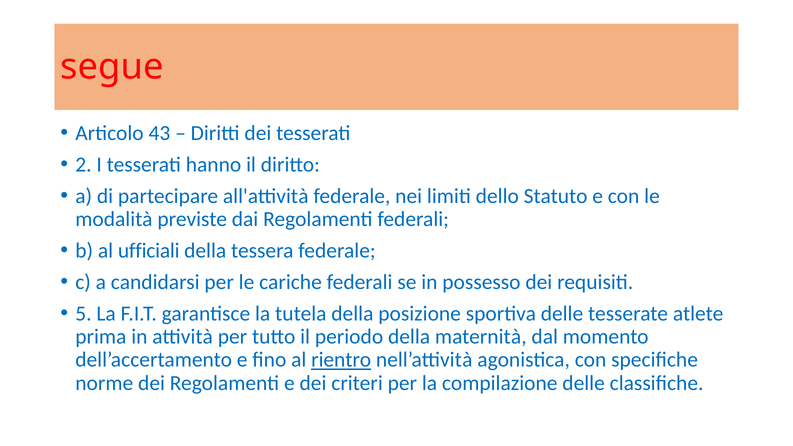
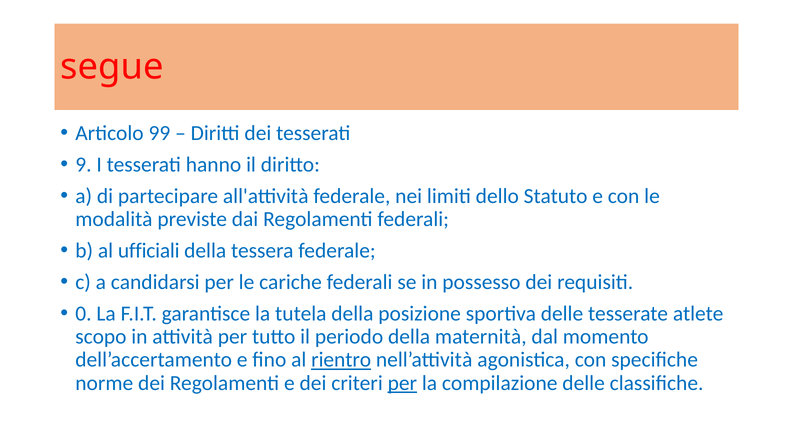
43: 43 -> 99 (159, 133)
2: 2 -> 9 (83, 165)
5: 5 -> 0 (83, 314)
prima: prima -> scopo (101, 337)
per underline: none -> present (402, 383)
